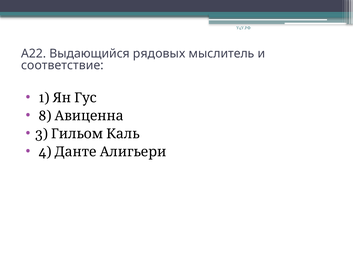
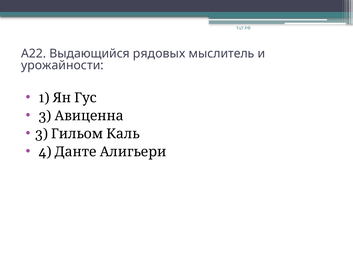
соответствие: соответствие -> урожайности (62, 65)
8: 8 -> 3 (45, 116)
